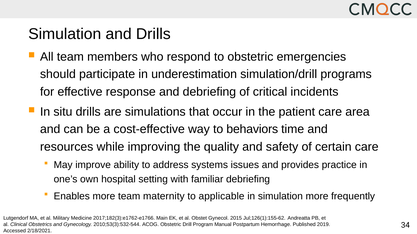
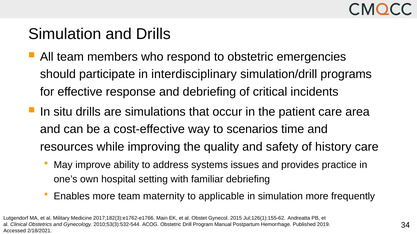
underestimation: underestimation -> interdisciplinary (194, 74)
behaviors: behaviors -> scenarios (252, 130)
certain: certain -> history (333, 147)
